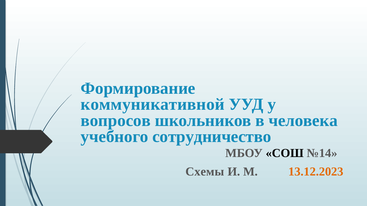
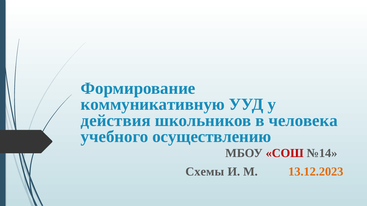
коммуникативной: коммуникативной -> коммуникативную (153, 105)
вопросов: вопросов -> действия (116, 121)
сотрудничество: сотрудничество -> осуществлению (212, 137)
СОШ colour: black -> red (285, 153)
